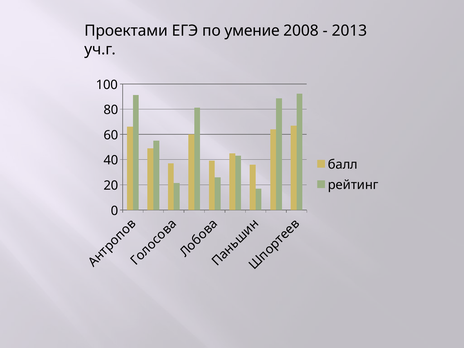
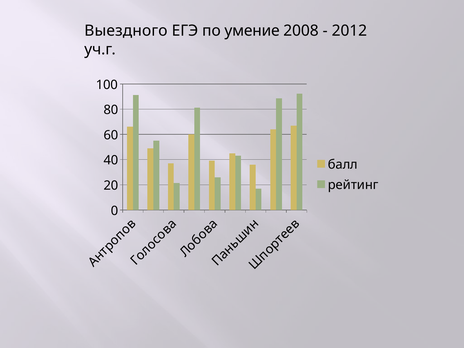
Проектами: Проектами -> Выездного (126, 31)
2013: 2013 -> 2012 (349, 31)
